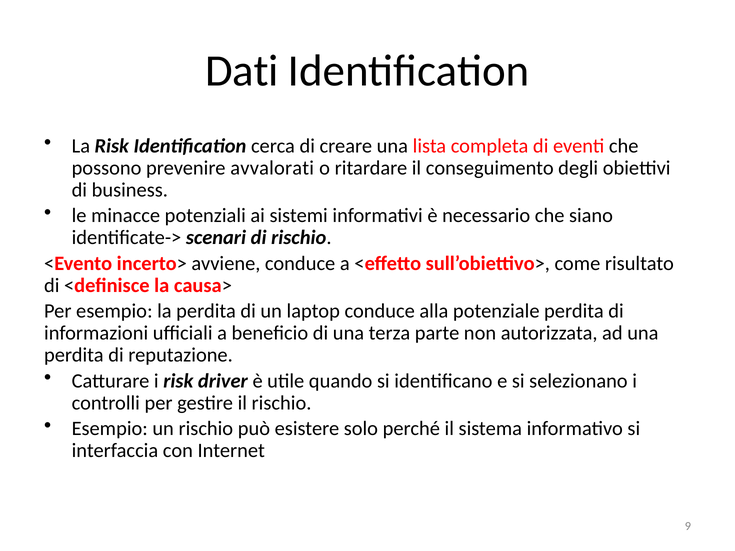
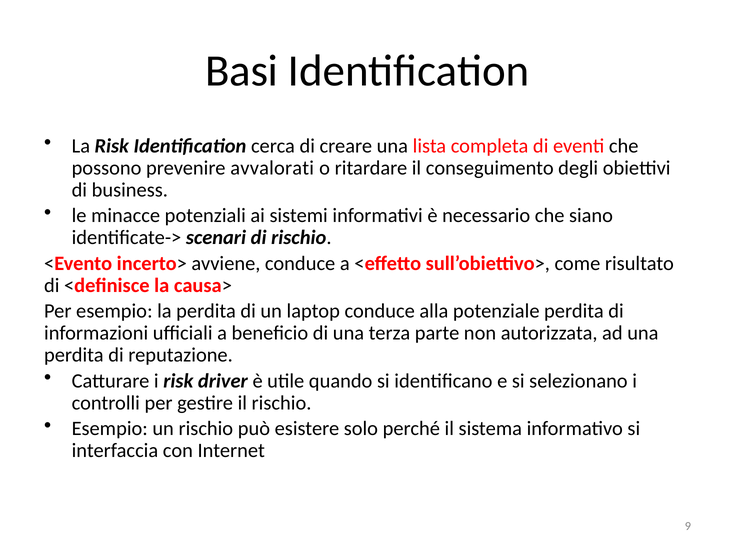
Dati: Dati -> Basi (242, 71)
